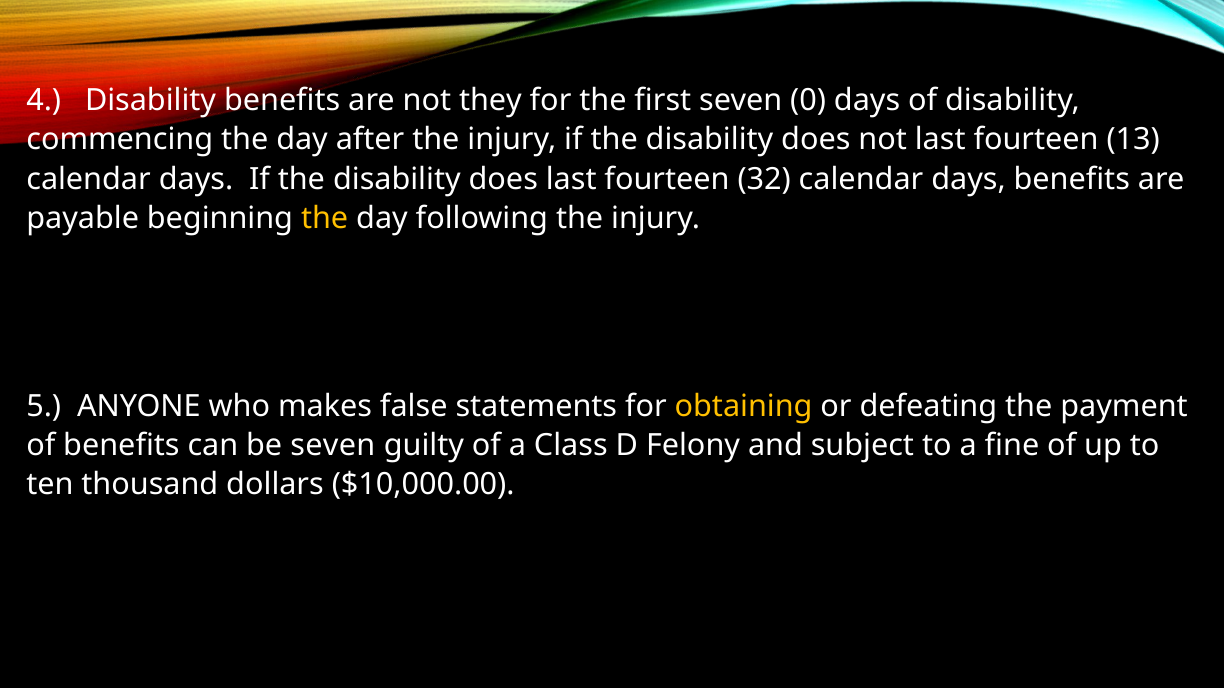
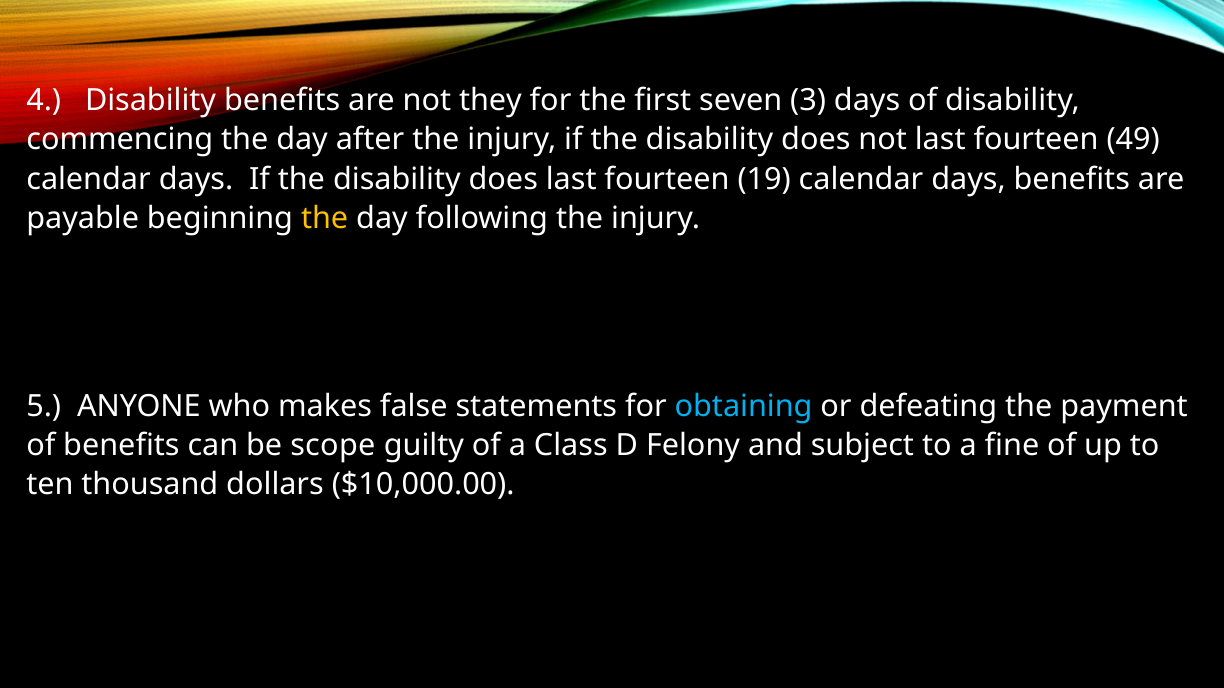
0: 0 -> 3 (808, 101)
13: 13 -> 49 (1133, 140)
32: 32 -> 19 (764, 179)
obtaining colour: yellow -> light blue (744, 406)
be seven: seven -> scope (333, 446)
